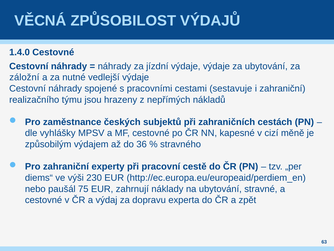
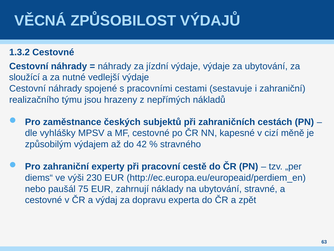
1.4.0: 1.4.0 -> 1.3.2 (20, 52)
záložní: záložní -> sloužící (24, 77)
36: 36 -> 42 (142, 144)
